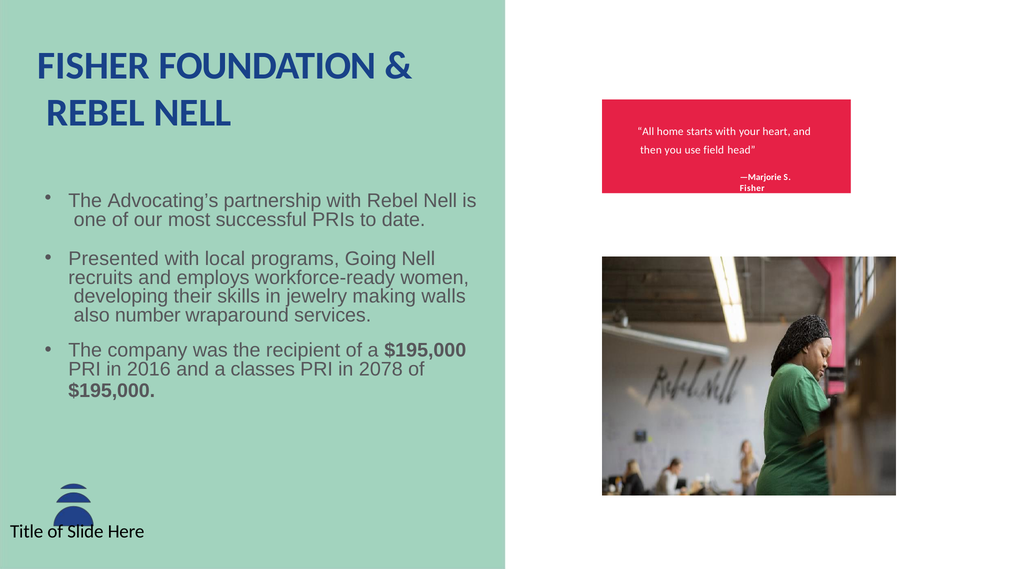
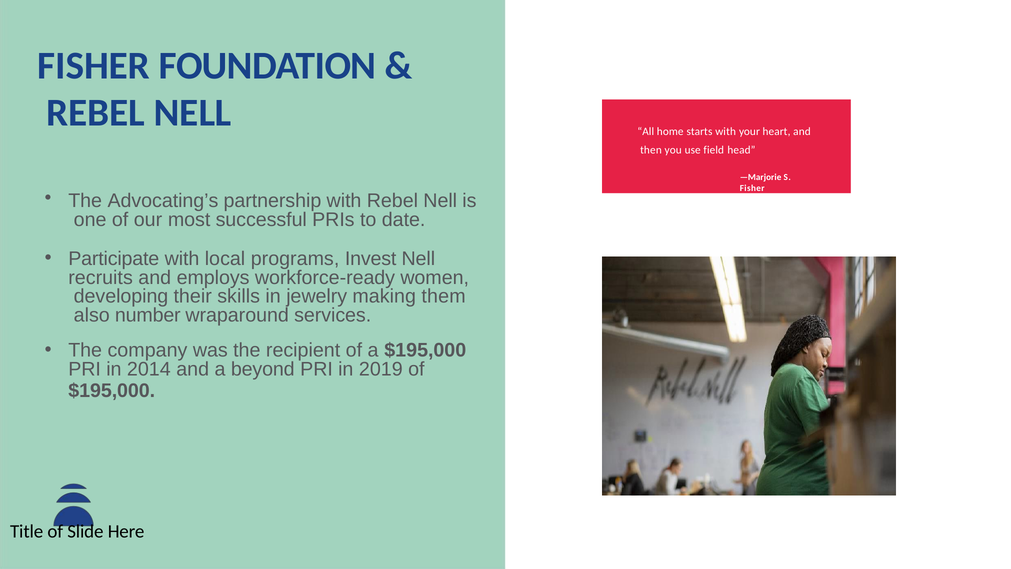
Presented: Presented -> Participate (114, 259)
Going: Going -> Invest (371, 259)
walls: walls -> them (444, 296)
2016: 2016 -> 2014 (149, 369)
classes: classes -> beyond (263, 369)
2078: 2078 -> 2019 (381, 369)
